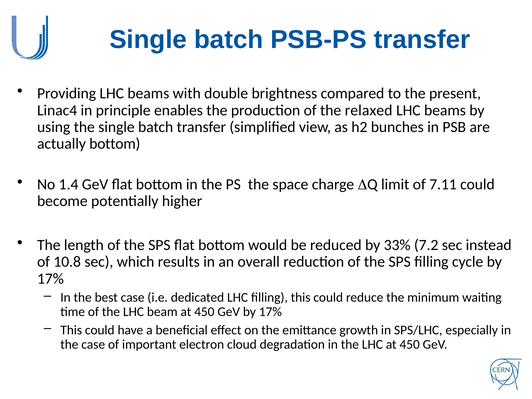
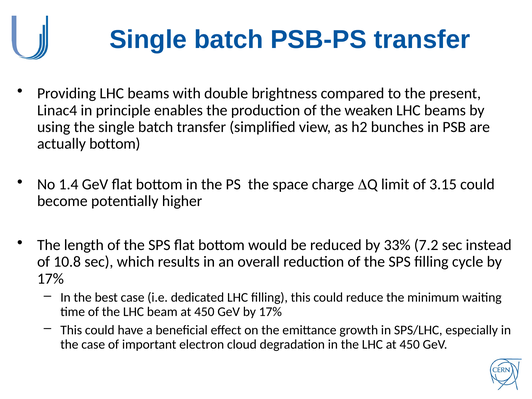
relaxed: relaxed -> weaken (369, 110)
7.11: 7.11 -> 3.15 (443, 184)
